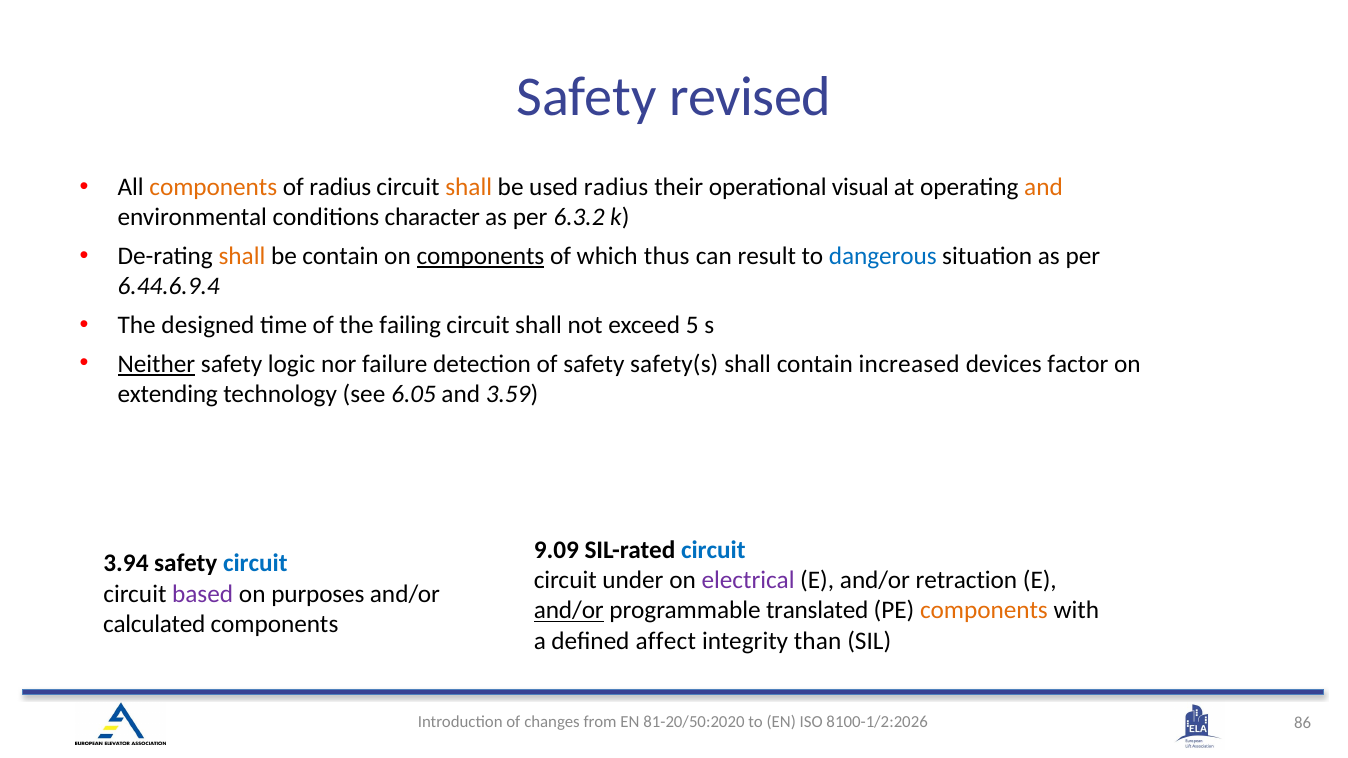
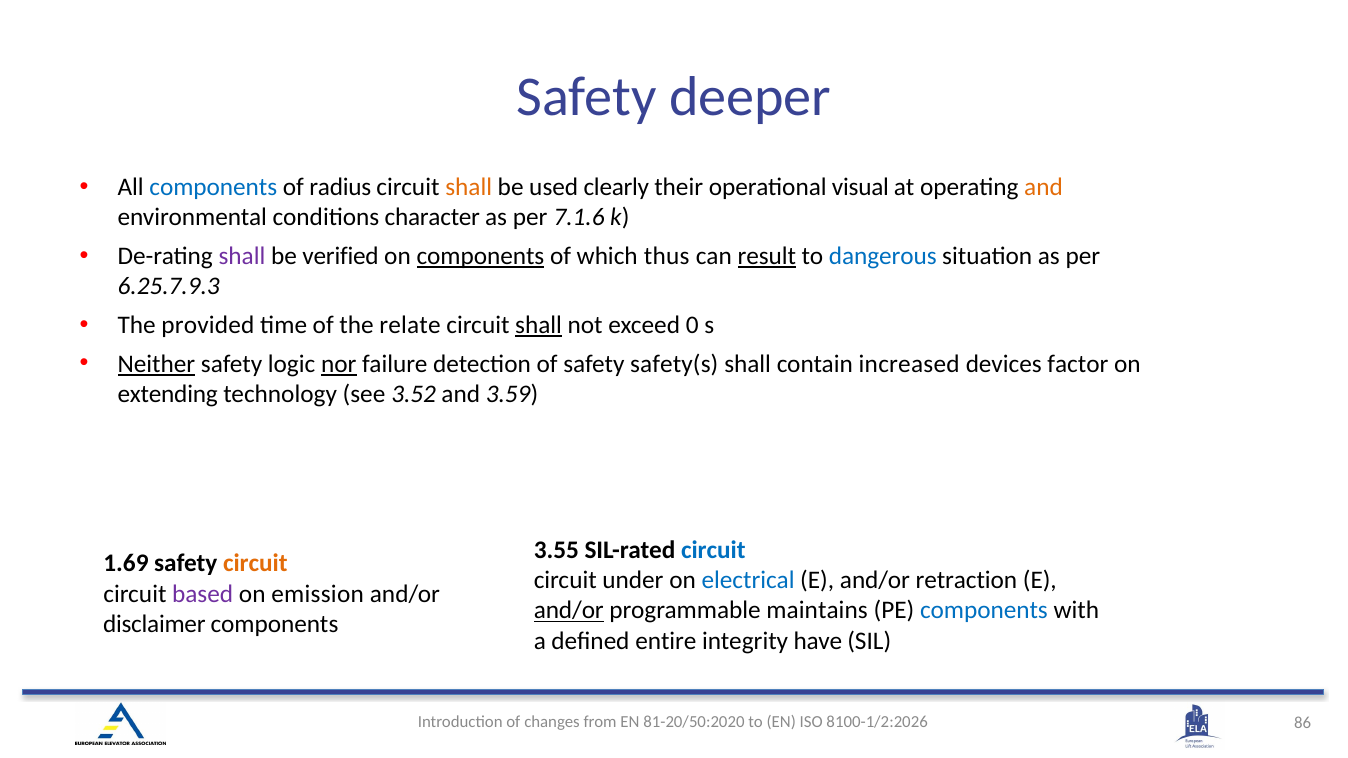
revised: revised -> deeper (750, 97)
components colour: orange -> blue (213, 187)
used radius: radius -> clearly (616, 187)
6.3.2: 6.3.2 -> 7.1.6 (579, 217)
shall colour: orange -> purple (242, 256)
be contain: contain -> verified (341, 256)
result underline: none -> present (767, 256)
6.44.6.9.4: 6.44.6.9.4 -> 6.25.7.9.3 (169, 287)
designed: designed -> provided (208, 325)
failing: failing -> relate (410, 325)
shall underline: none -> present (539, 325)
5: 5 -> 0 (692, 325)
nor underline: none -> present (339, 364)
6.05: 6.05 -> 3.52 (414, 394)
9.09: 9.09 -> 3.55 (556, 550)
3.94: 3.94 -> 1.69 (126, 564)
circuit colour: blue -> orange (255, 564)
electrical colour: purple -> blue (748, 581)
purposes: purposes -> emission (318, 594)
translated: translated -> maintains (817, 611)
components colour: orange -> blue (984, 611)
calculated: calculated -> disclaimer (154, 624)
affect: affect -> entire (666, 641)
than: than -> have (818, 641)
